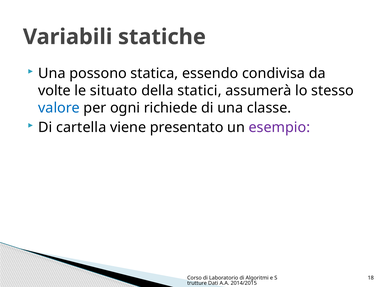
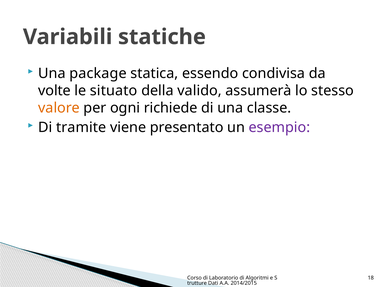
possono: possono -> package (98, 74)
statici: statici -> valido (200, 91)
valore colour: blue -> orange (59, 108)
cartella: cartella -> tramite (81, 127)
